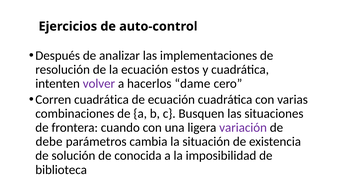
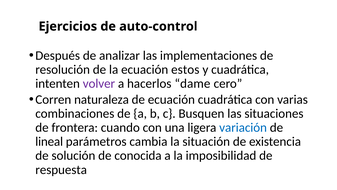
Corren cuadrática: cuadrática -> naturaleza (102, 99)
variación colour: purple -> blue (243, 127)
debe: debe -> lineal (49, 141)
biblioteca: biblioteca -> respuesta (61, 169)
